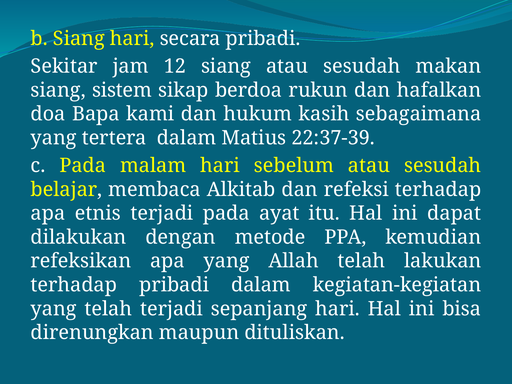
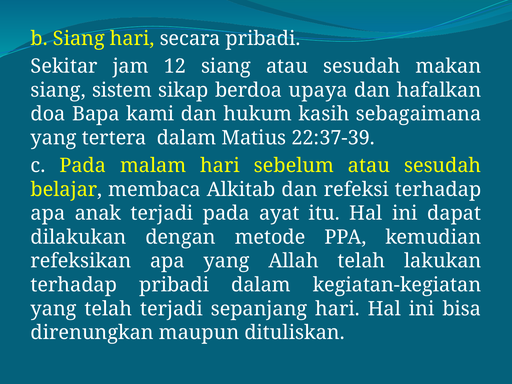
rukun: rukun -> upaya (318, 90)
etnis: etnis -> anak (98, 213)
